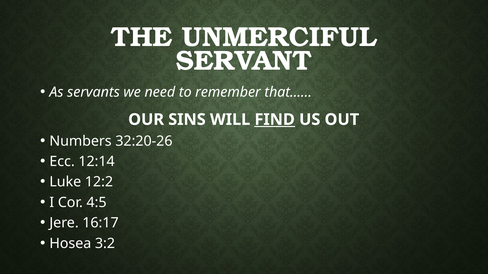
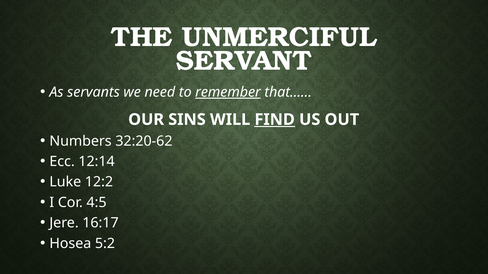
remember underline: none -> present (228, 92)
32:20-26: 32:20-26 -> 32:20-62 (144, 141)
3:2: 3:2 -> 5:2 (105, 244)
